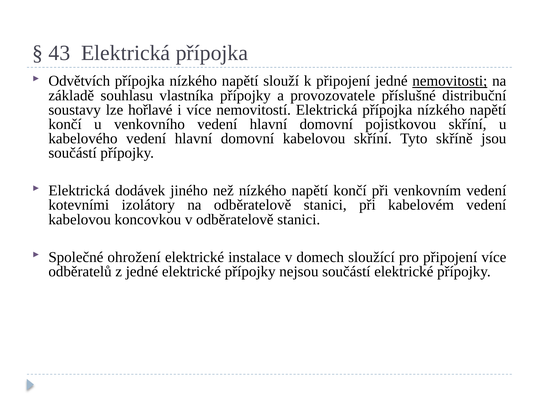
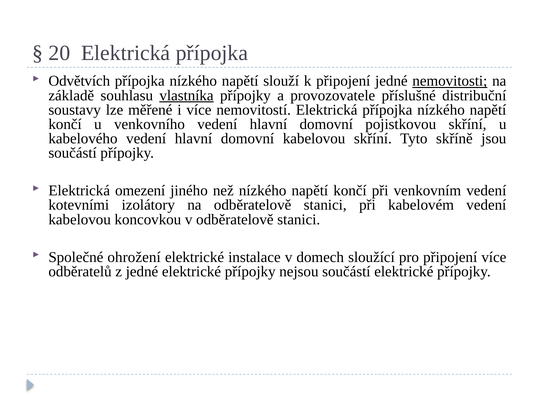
43: 43 -> 20 (59, 53)
vlastníka underline: none -> present (187, 95)
hořlavé: hořlavé -> měřené (150, 110)
dodávek: dodávek -> omezení (140, 191)
